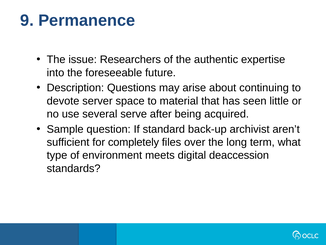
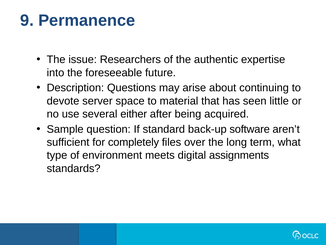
serve: serve -> either (134, 114)
archivist: archivist -> software (250, 129)
deaccession: deaccession -> assignments (239, 155)
